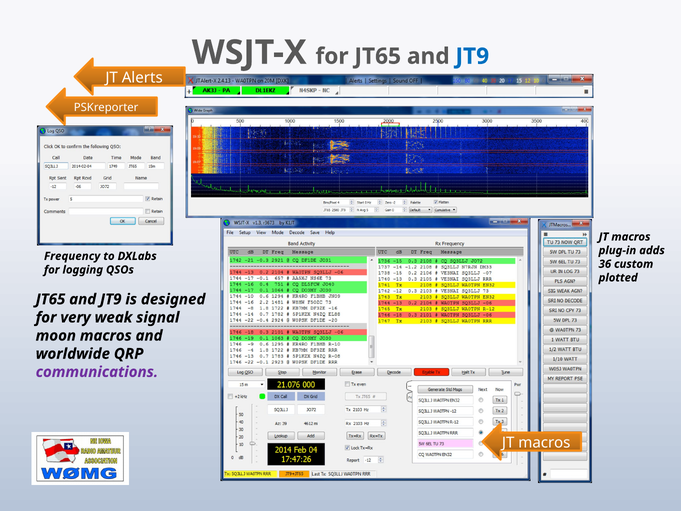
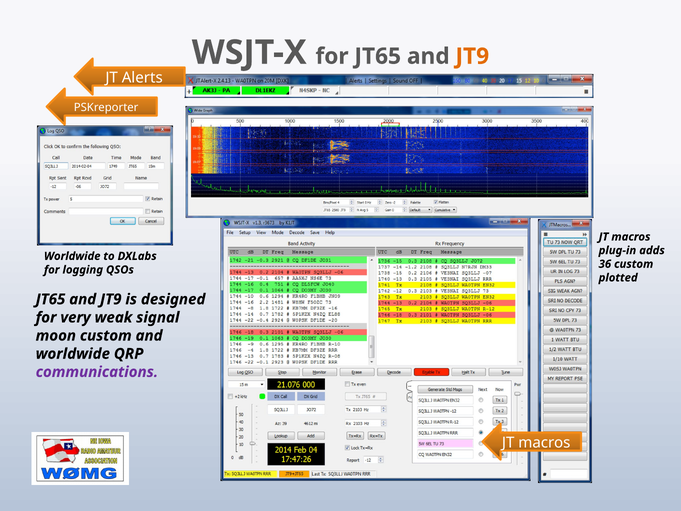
JT9 colour: blue -> orange (472, 56)
Frequency: Frequency -> Worldwide (72, 256)
moon macros: macros -> custom (106, 335)
